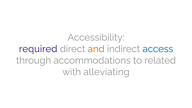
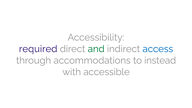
and colour: orange -> green (96, 49)
related: related -> instead (160, 60)
alleviating: alleviating -> accessible (107, 72)
